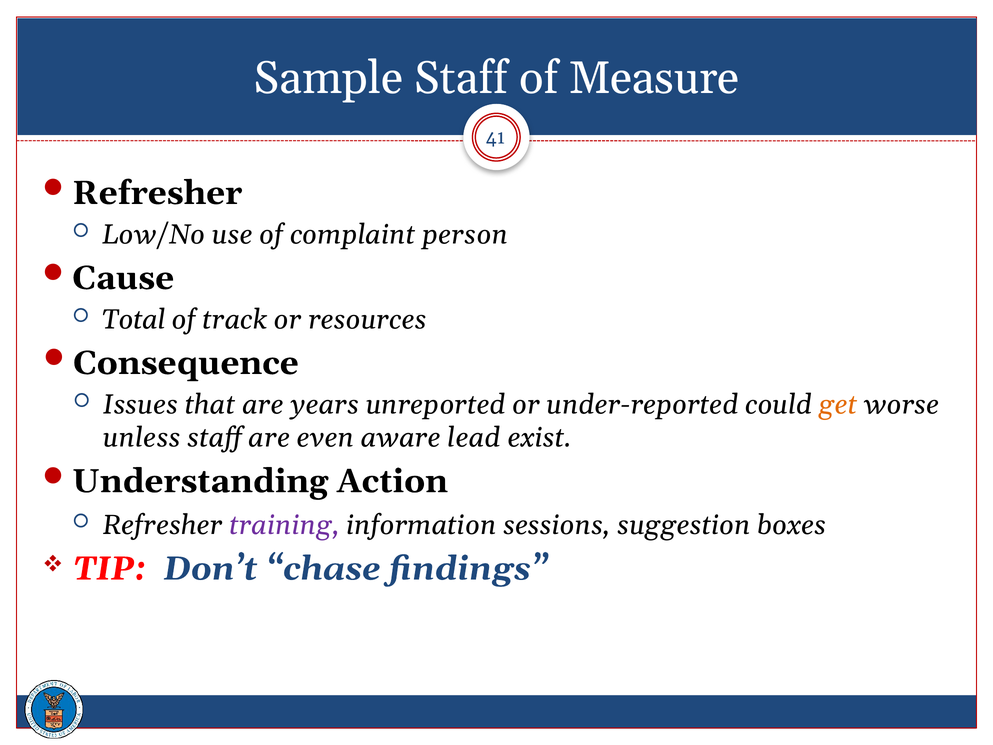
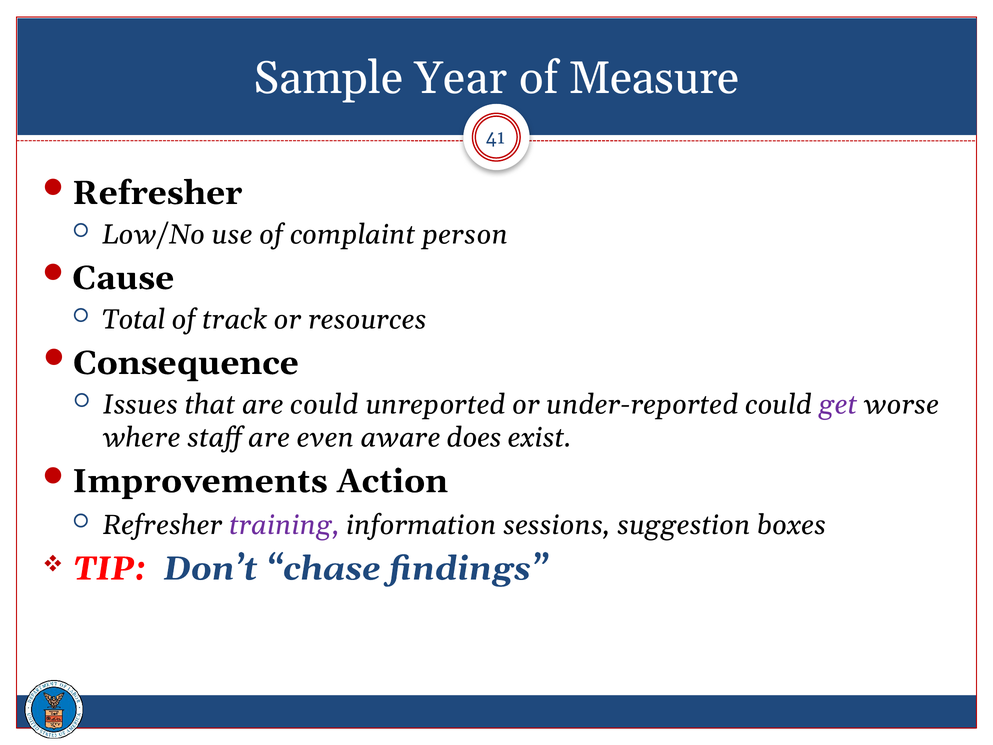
Sample Staff: Staff -> Year (461, 78)
are years: years -> could (324, 404)
get colour: orange -> purple (838, 404)
unless: unless -> where (142, 438)
lead: lead -> does (474, 438)
Understanding: Understanding -> Improvements (200, 481)
